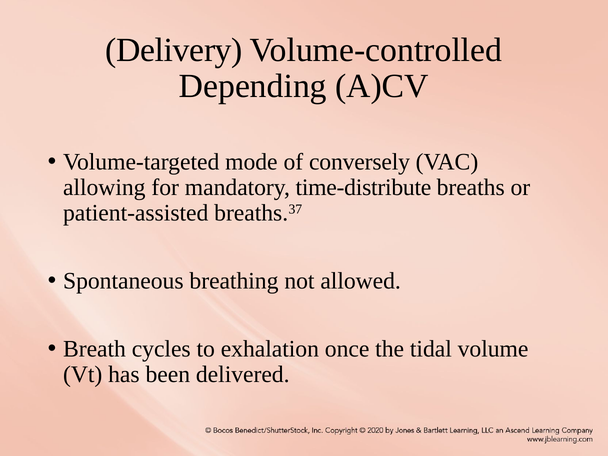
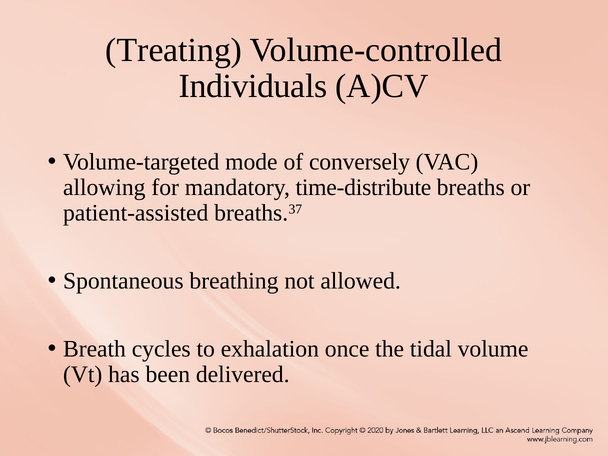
Delivery: Delivery -> Treating (174, 50)
Depending: Depending -> Individuals (253, 86)
